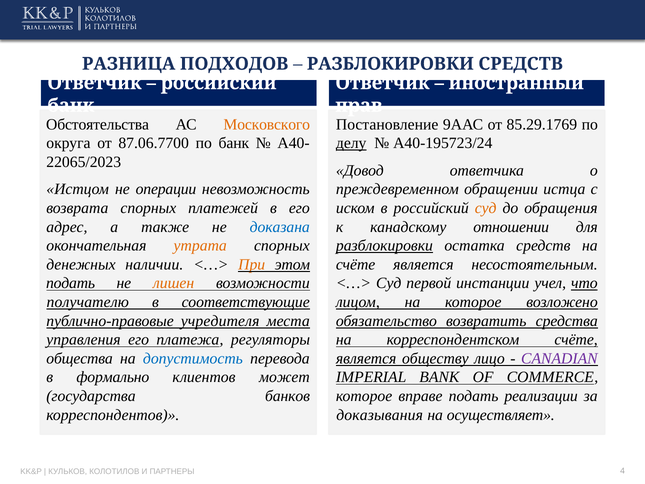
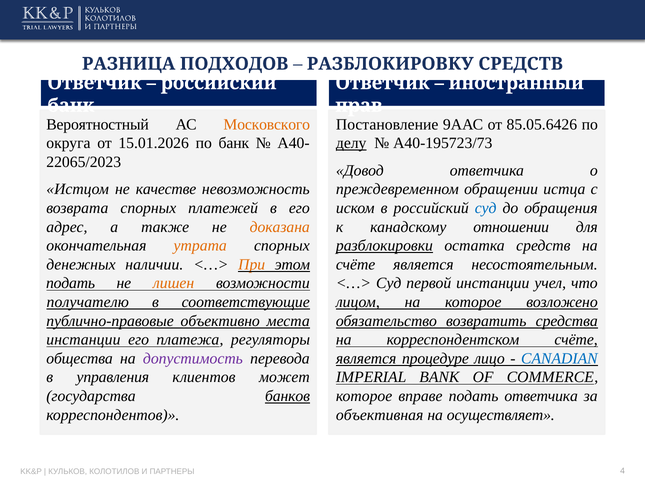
РАЗБЛОКИРОВКИ: РАЗБЛОКИРОВКИ -> РАЗБЛОКИРОВКУ (390, 64)
Обстоятельства: Обстоятельства -> Вероятностный (98, 124)
85.29.1769: 85.29.1769 -> 85.05.6426 (542, 124)
87.06.7700: 87.06.7700 -> 15.01.2026 (154, 143)
А40-195723/24: А40-195723/24 -> А40-195723/73 (443, 143)
операции: операции -> качестве (166, 189)
суд colour: orange -> blue (486, 208)
доказана colour: blue -> orange (280, 227)
что underline: present -> none (584, 283)
учредителя: учредителя -> объективно (220, 321)
управления: управления -> инстанции (83, 340)
допустимость colour: blue -> purple (193, 358)
обществу: обществу -> процедуре (435, 358)
CANADIAN colour: purple -> blue (559, 358)
формально: формально -> управления (113, 377)
банков underline: none -> present (288, 396)
подать реализации: реализации -> ответчика (541, 396)
доказывания: доказывания -> объективная (380, 415)
